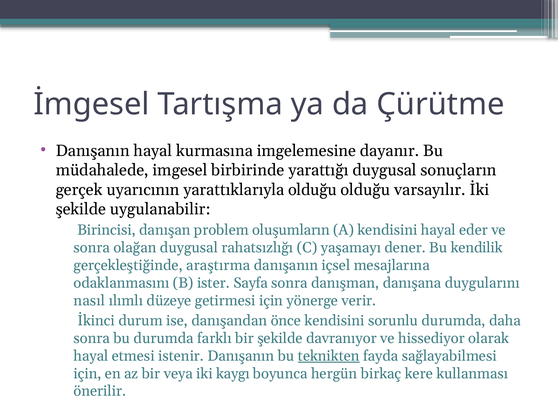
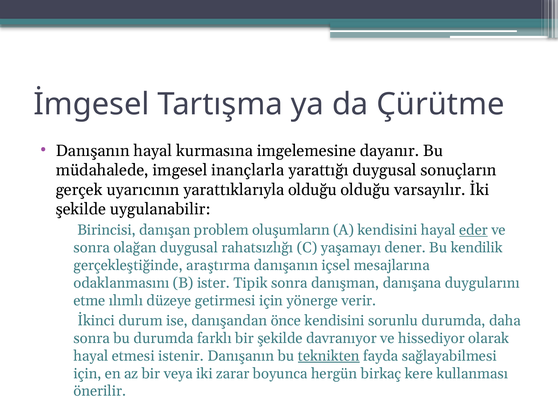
birbirinde: birbirinde -> inançlarla (248, 170)
eder underline: none -> present (474, 230)
Sayfa: Sayfa -> Tipik (250, 283)
nasıl: nasıl -> etme (90, 301)
kaygı: kaygı -> zarar (233, 374)
